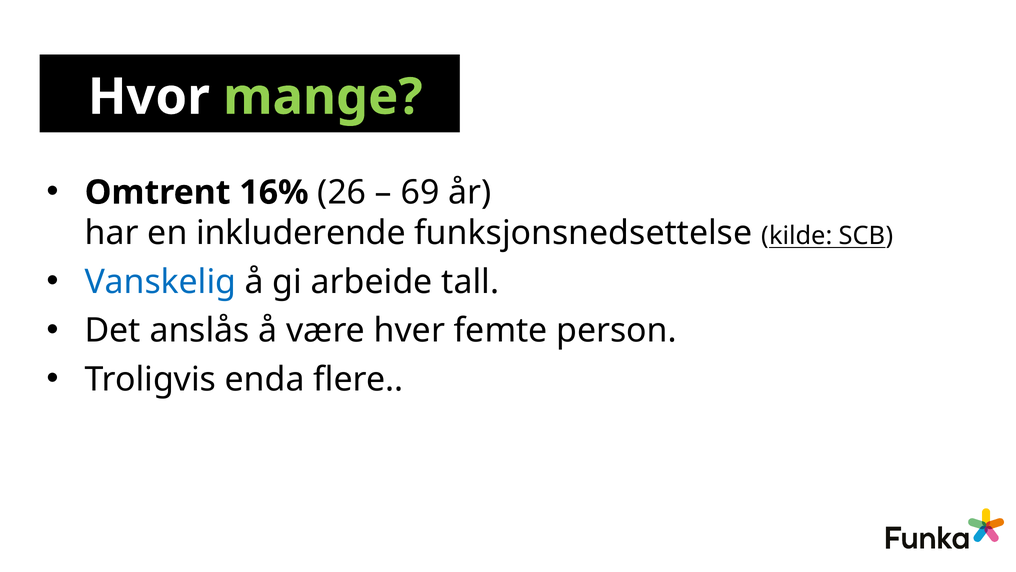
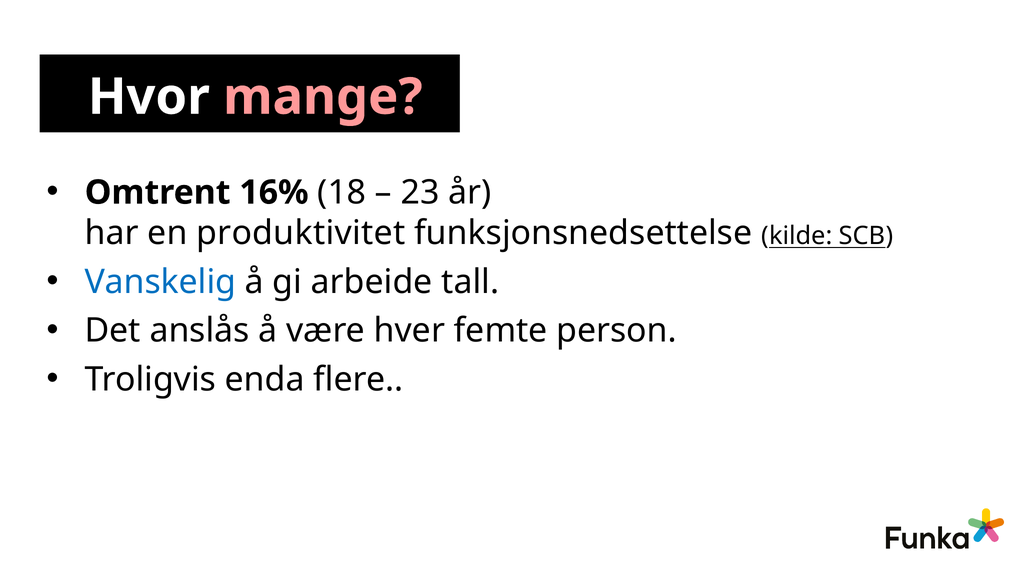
mange colour: light green -> pink (323, 97)
26: 26 -> 18 (342, 192)
69: 69 -> 23 (420, 192)
inkluderende: inkluderende -> produktivitet (301, 233)
